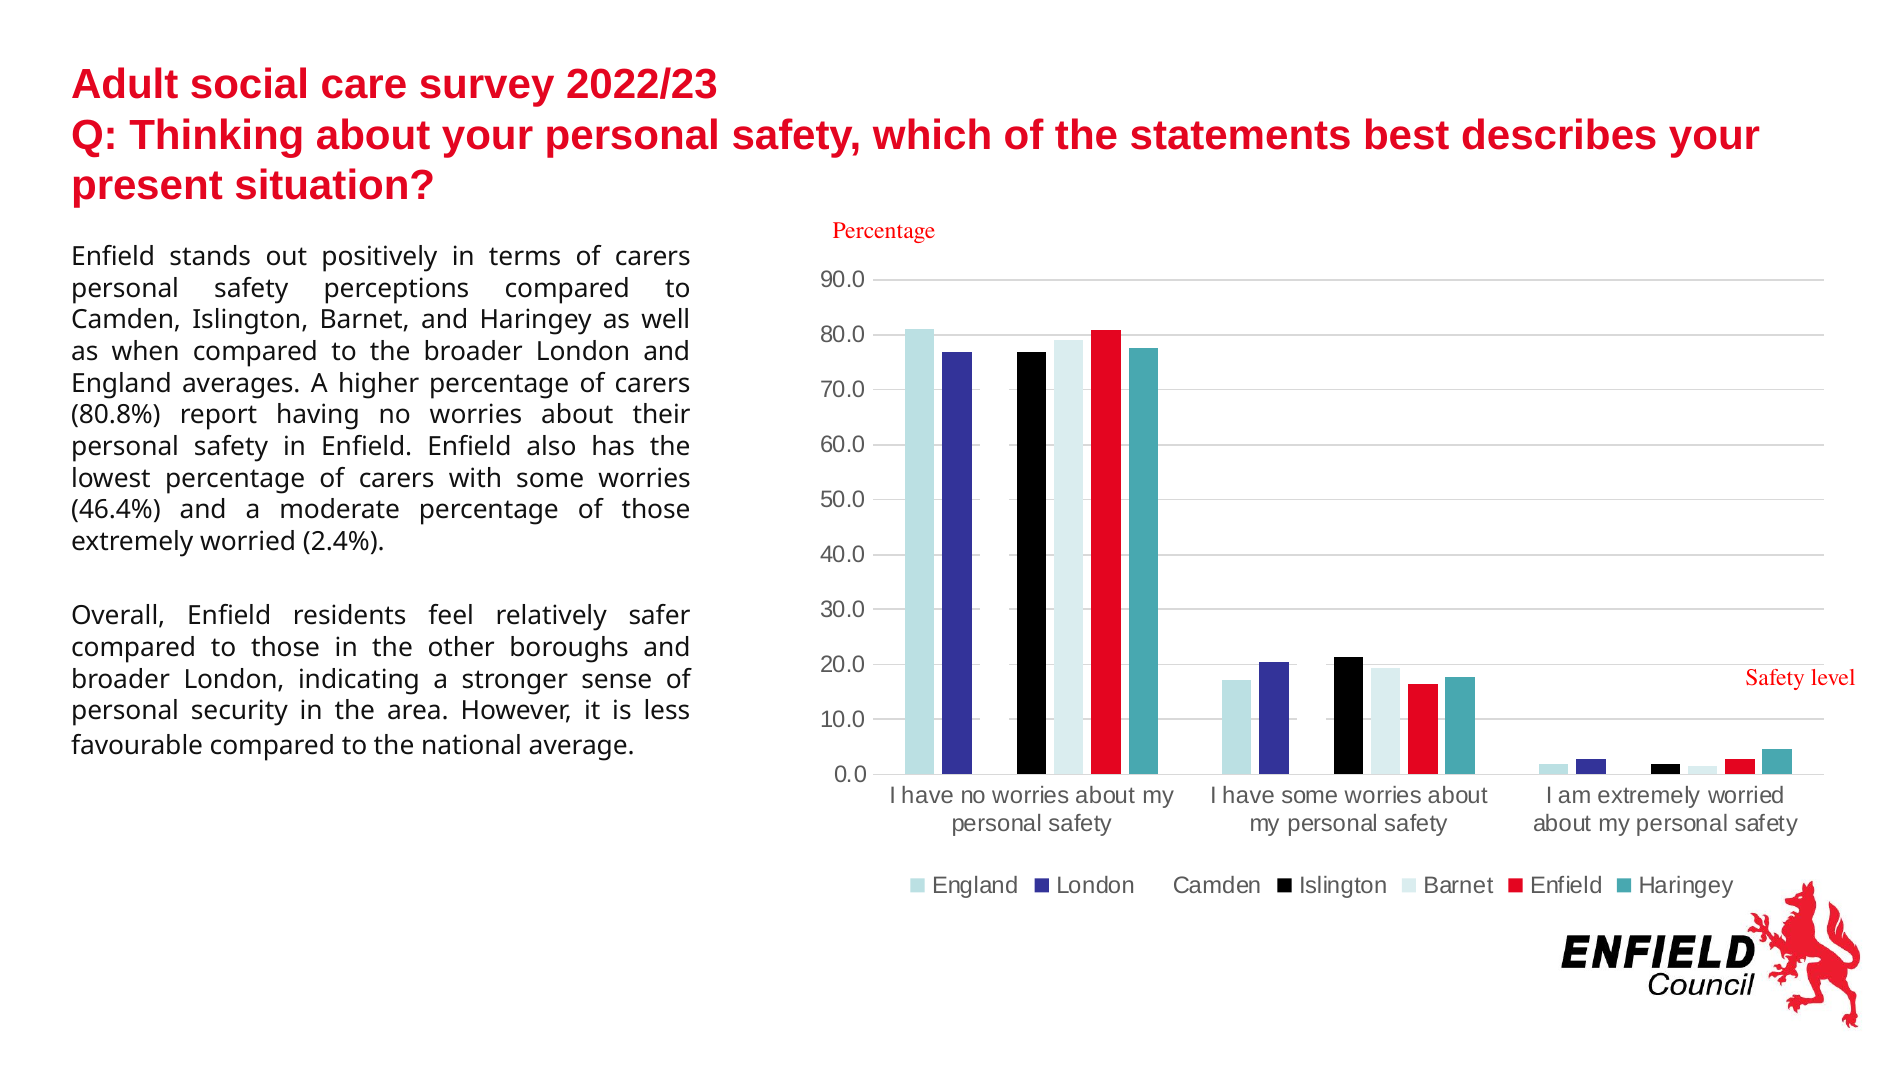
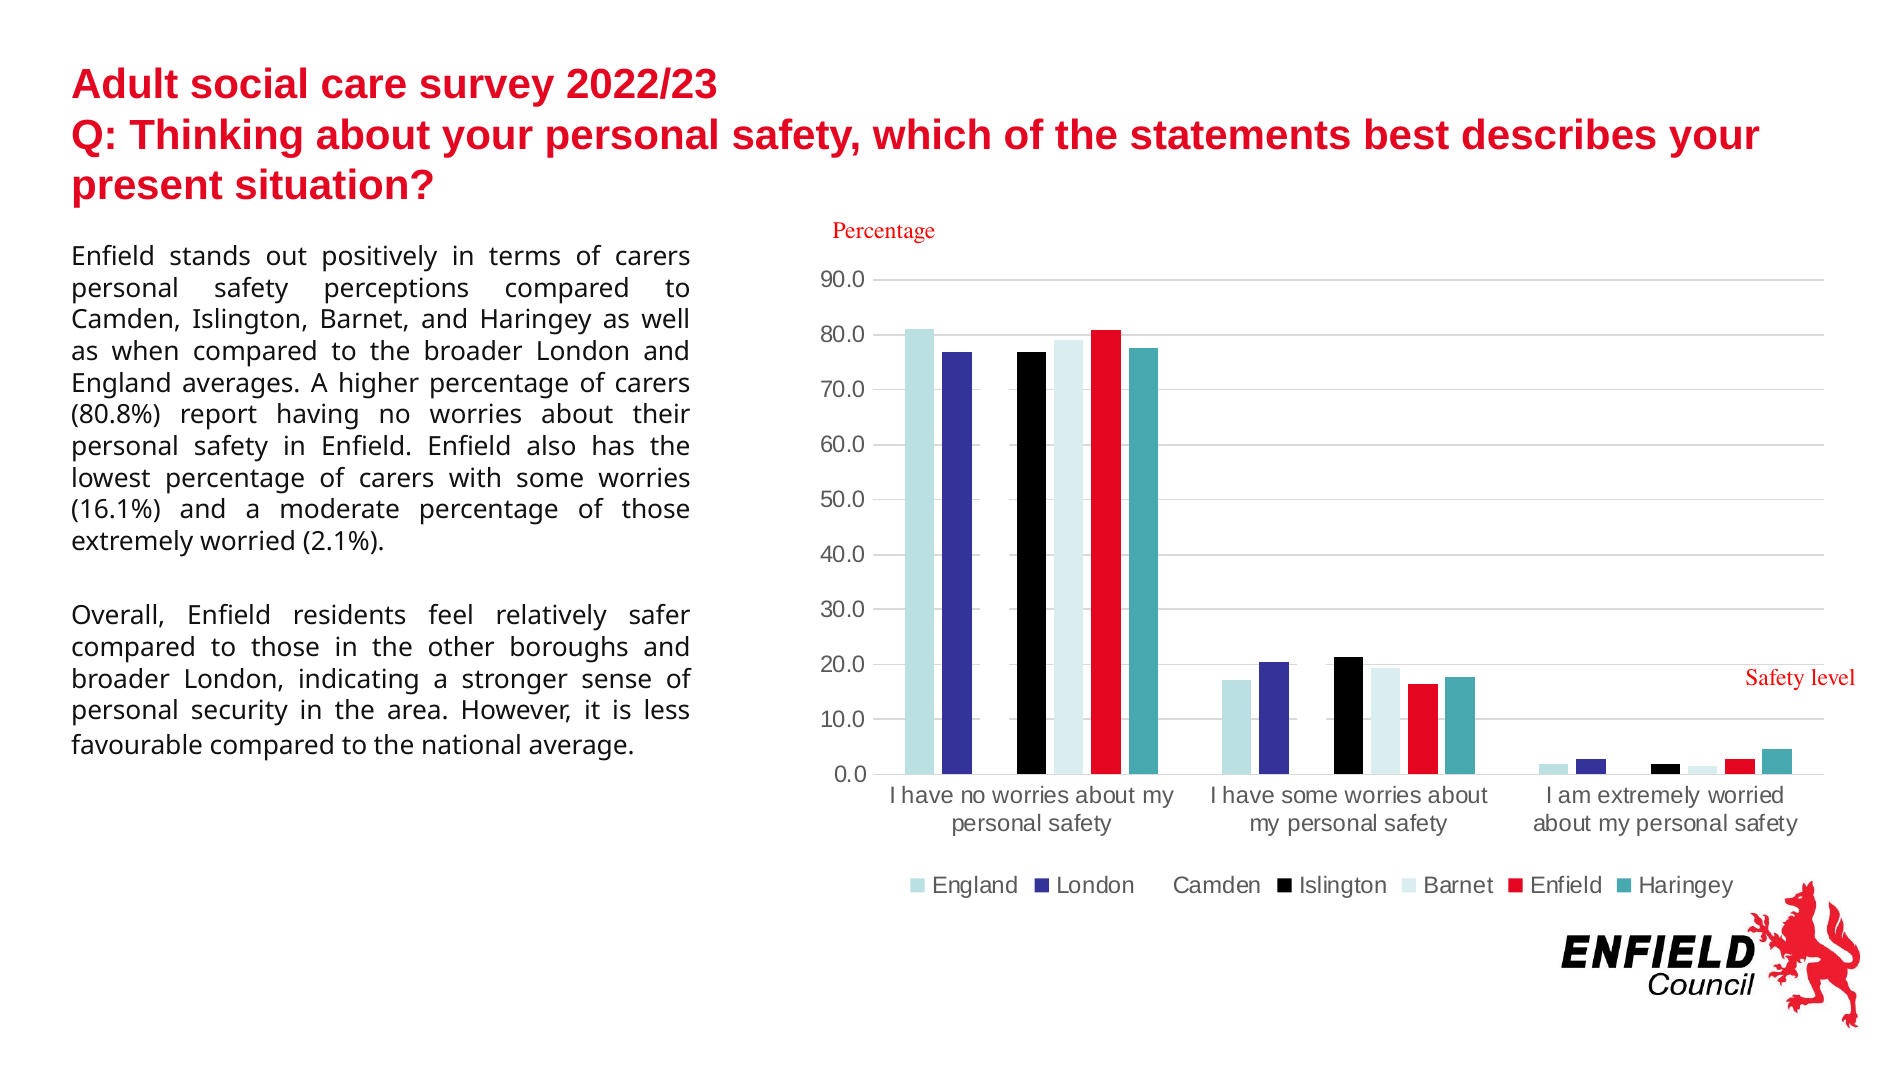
46.4%: 46.4% -> 16.1% (116, 510)
2.4%: 2.4% -> 2.1% (344, 542)
